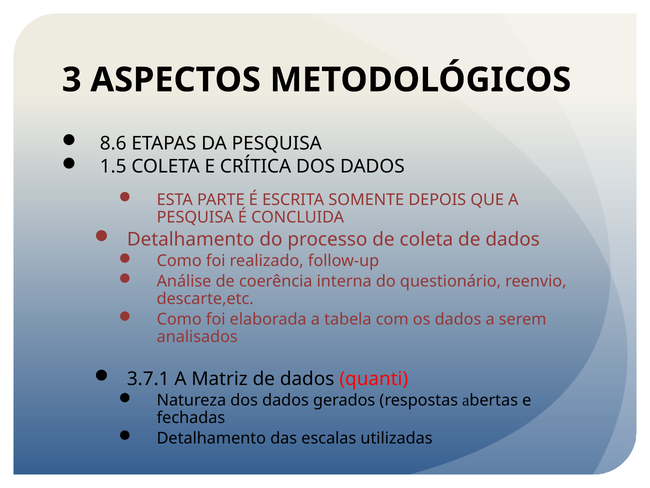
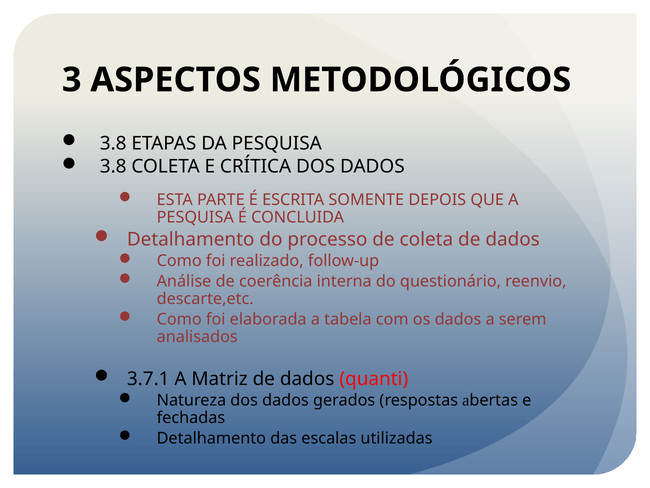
8.6: 8.6 -> 3.8 (113, 143)
1.5: 1.5 -> 3.8 (113, 167)
